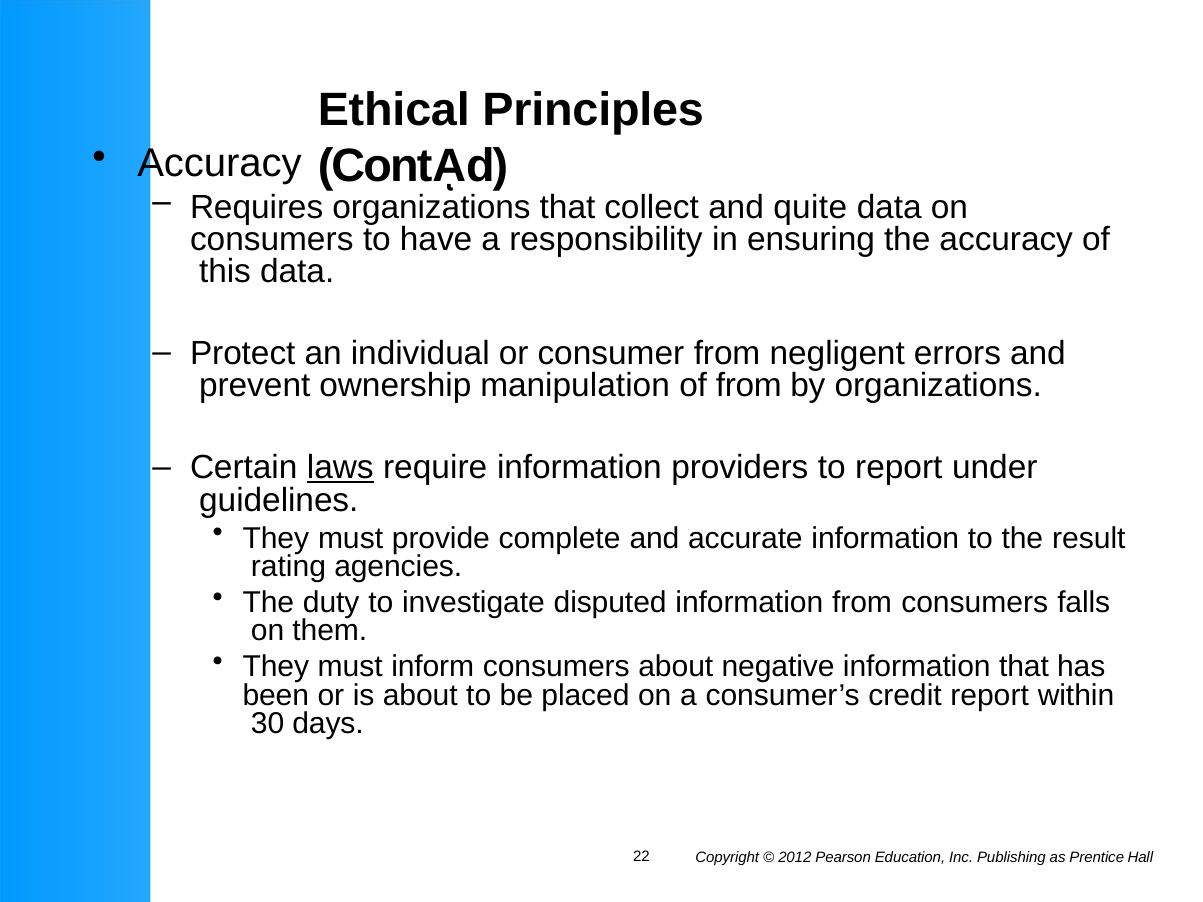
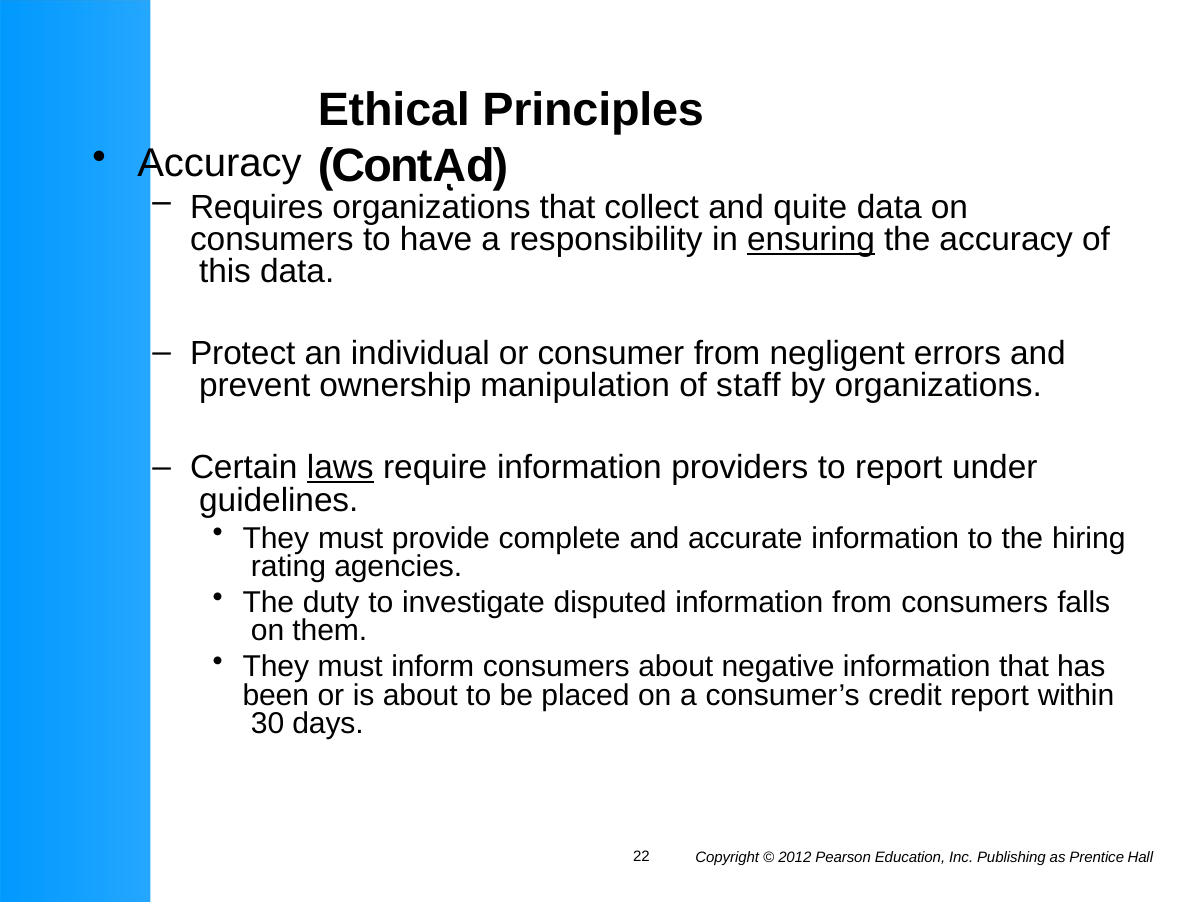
ensuring underline: none -> present (811, 239)
of from: from -> staff (748, 386)
result: result -> hiring (1089, 538)
